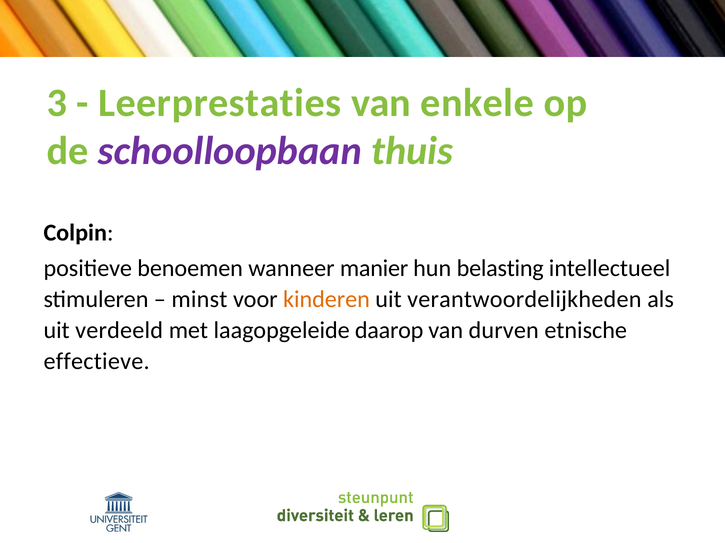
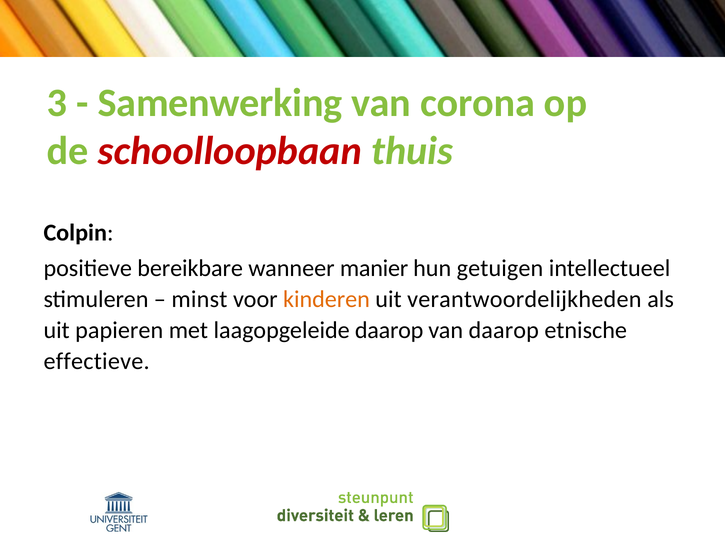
Leerprestaties: Leerprestaties -> Samenwerking (220, 103)
enkele: enkele -> corona (478, 103)
schoolloopbaan colour: purple -> red (230, 151)
benoemen: benoemen -> bereikbare (190, 269)
belasting: belasting -> getuigen (500, 269)
verdeeld: verdeeld -> papieren (119, 331)
van durven: durven -> daarop (504, 331)
